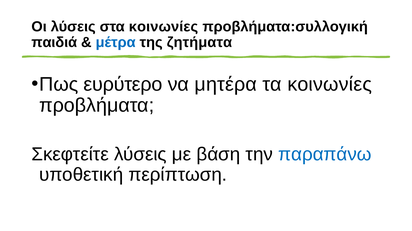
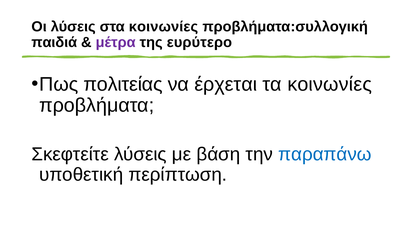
μέτρα colour: blue -> purple (116, 42)
ζητήματα: ζητήματα -> ευρύτερο (199, 42)
ευρύτερο: ευρύτερο -> πολιτείας (123, 85)
μητέρα: μητέρα -> έρχεται (226, 85)
